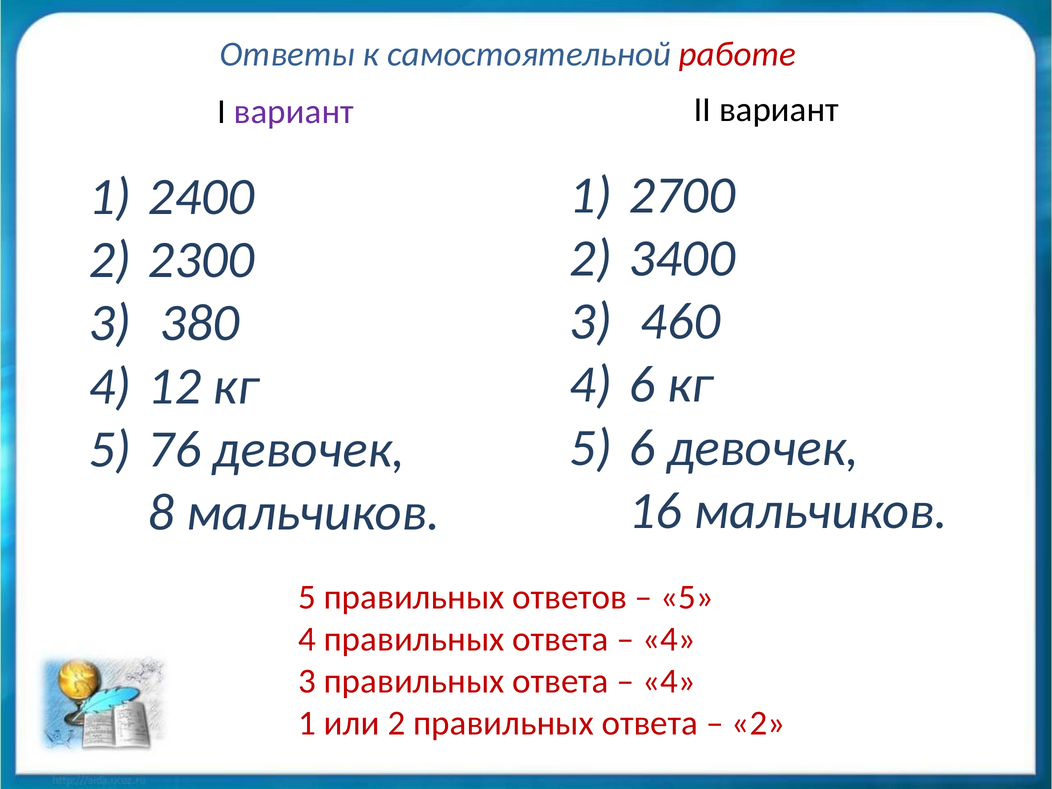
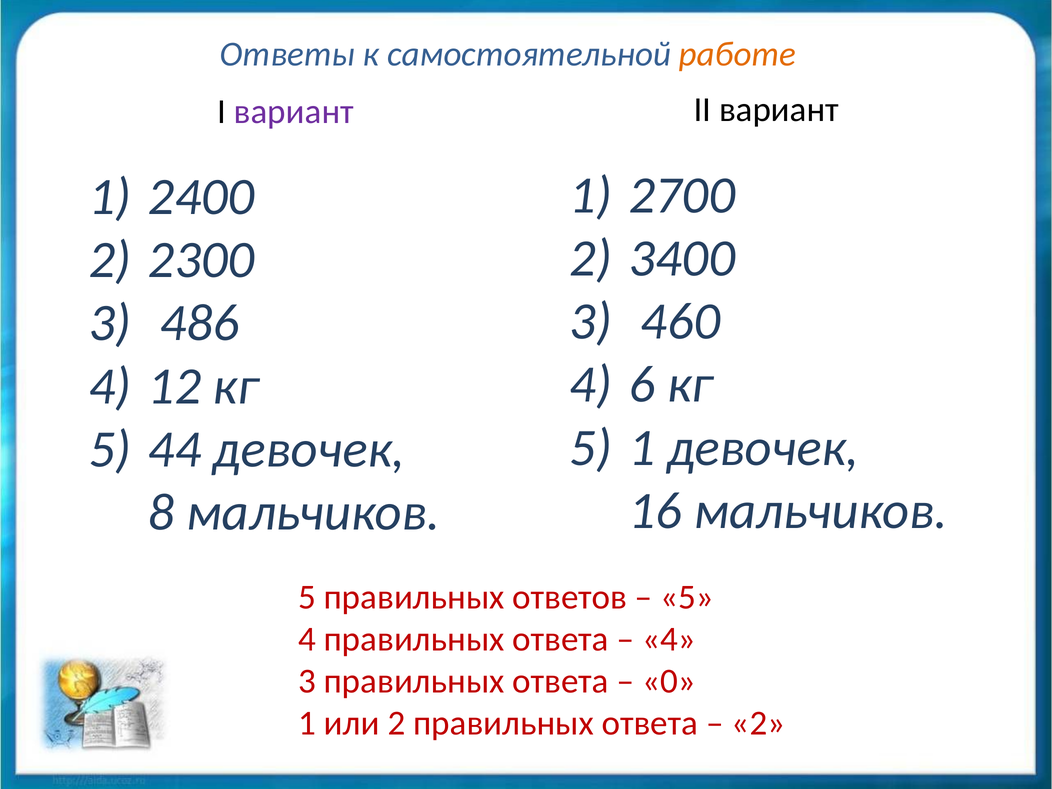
работе colour: red -> orange (738, 54)
380: 380 -> 486 (200, 323)
5 6: 6 -> 1 (642, 448)
76: 76 -> 44 (175, 449)
4: 4 -> 0 (669, 681)
